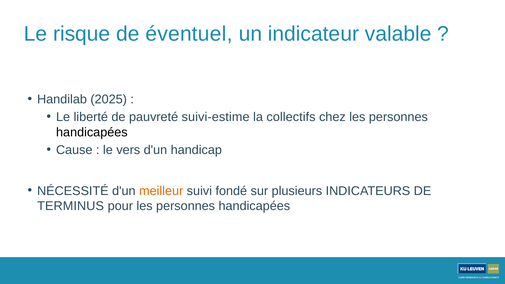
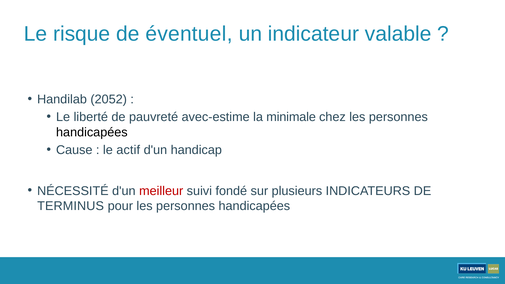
2025: 2025 -> 2052 (109, 99)
suivi-estime: suivi-estime -> avec-estime (216, 117)
collectifs: collectifs -> minimale (291, 117)
vers: vers -> actif (128, 150)
meilleur colour: orange -> red (161, 191)
